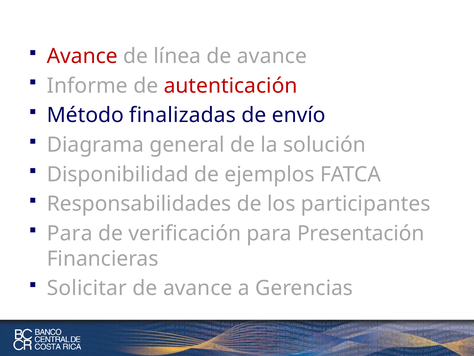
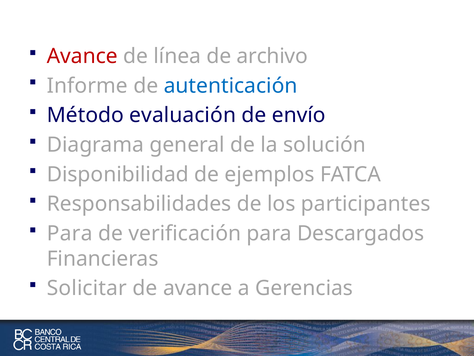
línea de avance: avance -> archivo (272, 56)
autenticación colour: red -> blue (231, 86)
finalizadas: finalizadas -> evaluación (183, 115)
Presentación: Presentación -> Descargados (361, 233)
